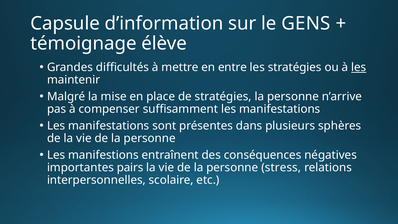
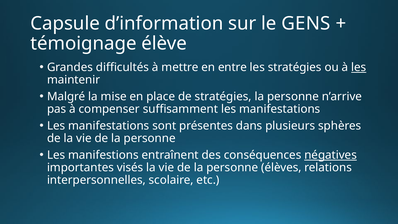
négatives underline: none -> present (331, 155)
pairs: pairs -> visés (130, 168)
stress: stress -> élèves (281, 168)
